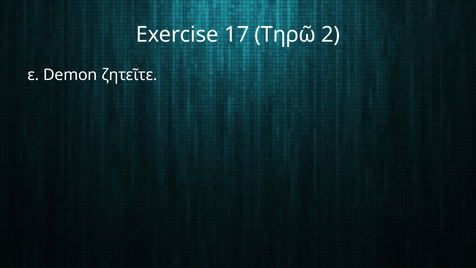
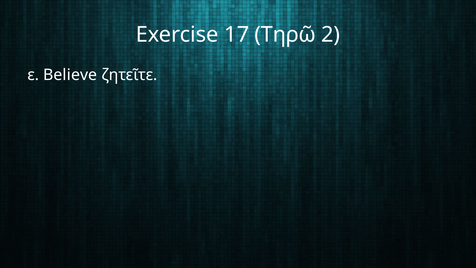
Demon: Demon -> Believe (70, 75)
